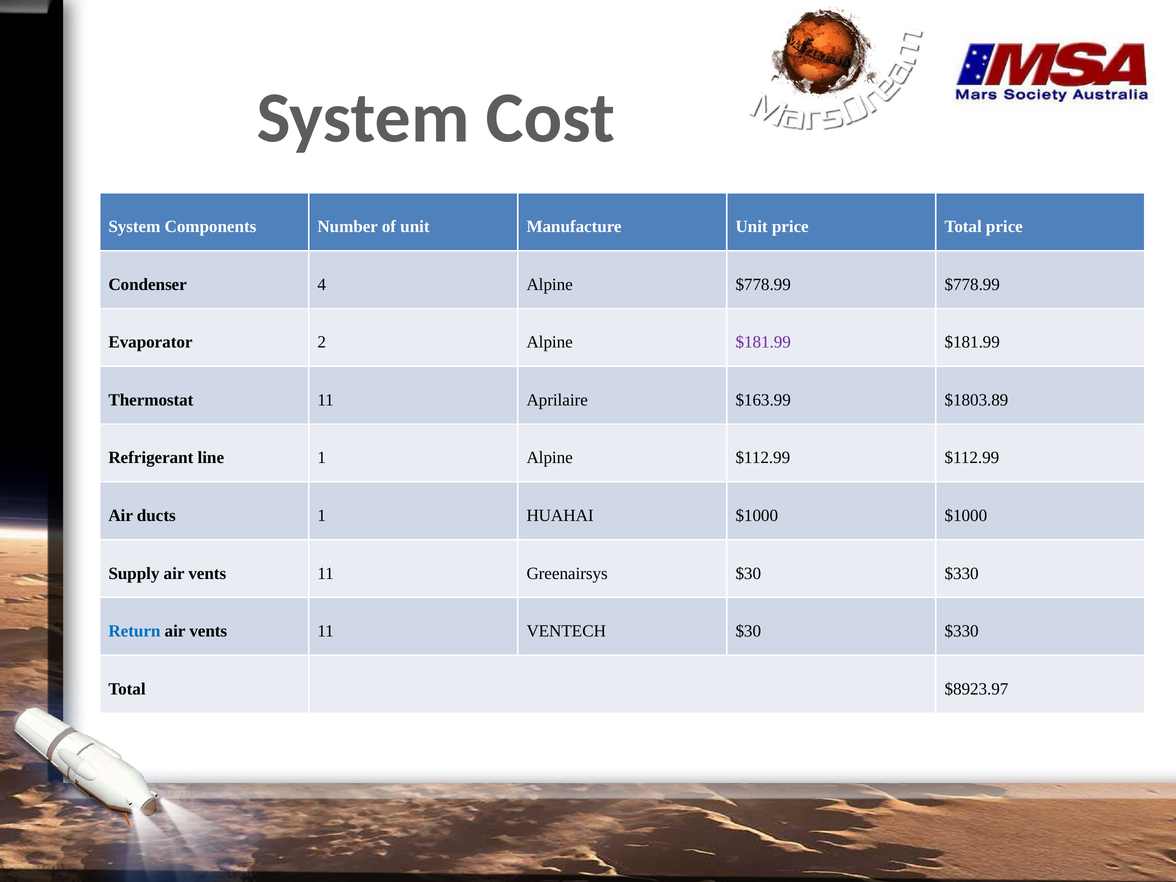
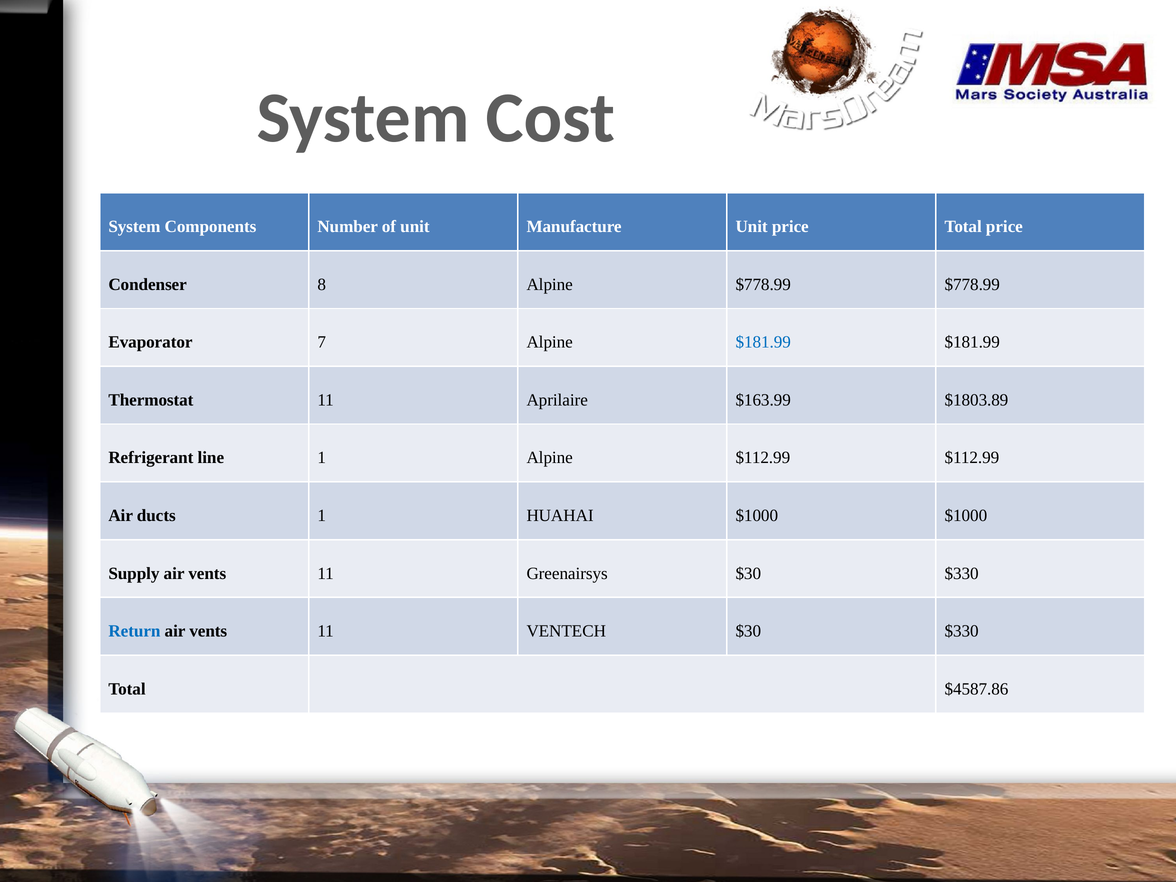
4: 4 -> 8 (322, 284)
2: 2 -> 7 (322, 342)
$181.99 colour: purple -> blue (763, 342)
$8923.97: $8923.97 -> $4587.86 (976, 689)
